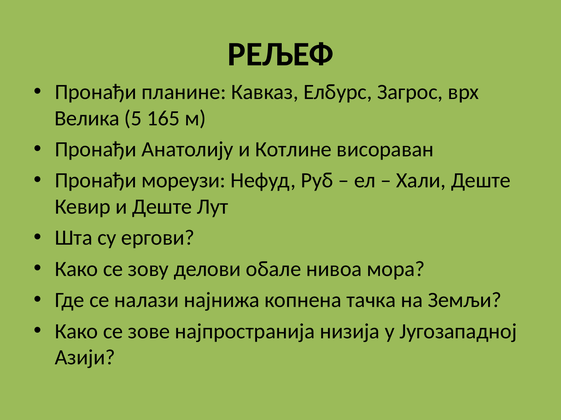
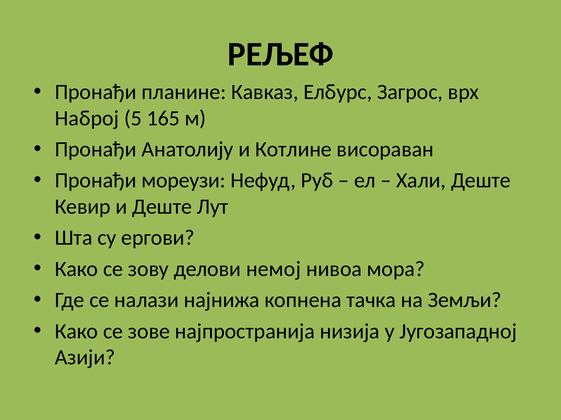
Велика: Велика -> Наброј (87, 118)
обале: обале -> немој (273, 269)
